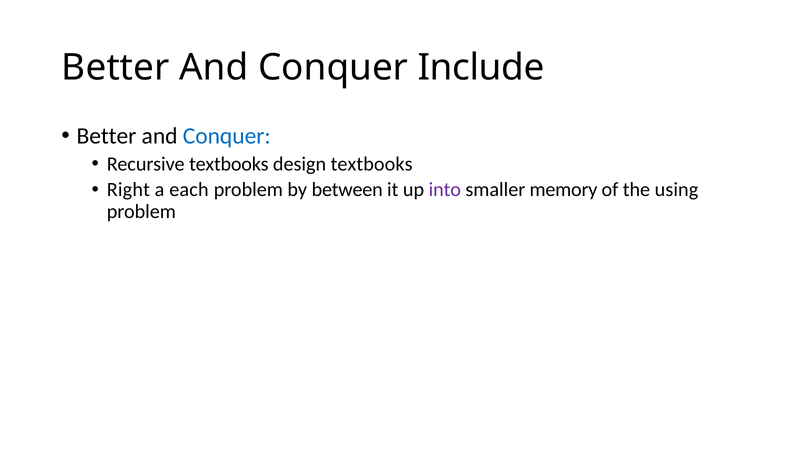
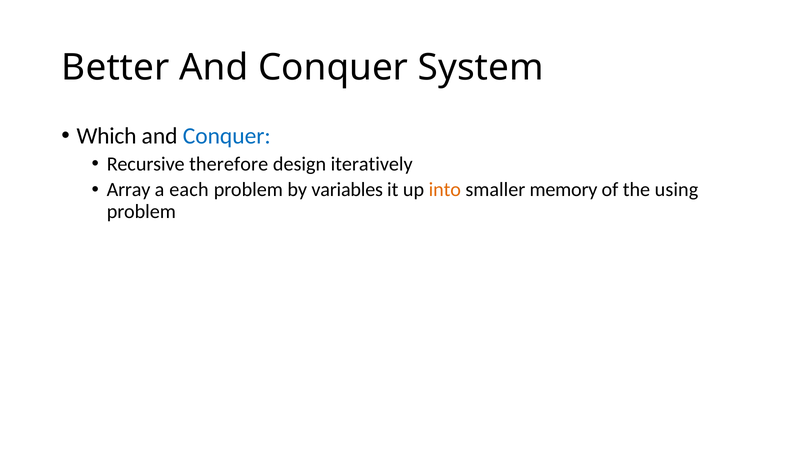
Include: Include -> System (481, 68)
Better: Better -> Which (107, 136)
Recursive textbooks: textbooks -> therefore (229, 164)
design textbooks: textbooks -> iteratively (372, 164)
Right: Right -> Array (129, 190)
between: between -> variables (347, 190)
into colour: purple -> orange (445, 190)
